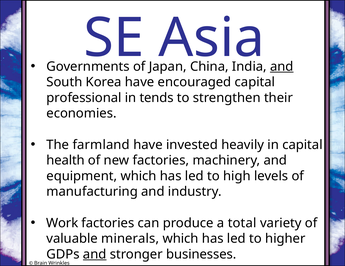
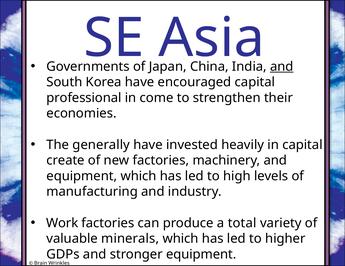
tends: tends -> come (157, 98)
farmland: farmland -> generally (101, 145)
health: health -> create (65, 161)
and underline: present -> none (95, 255)
stronger businesses: businesses -> equipment (201, 255)
